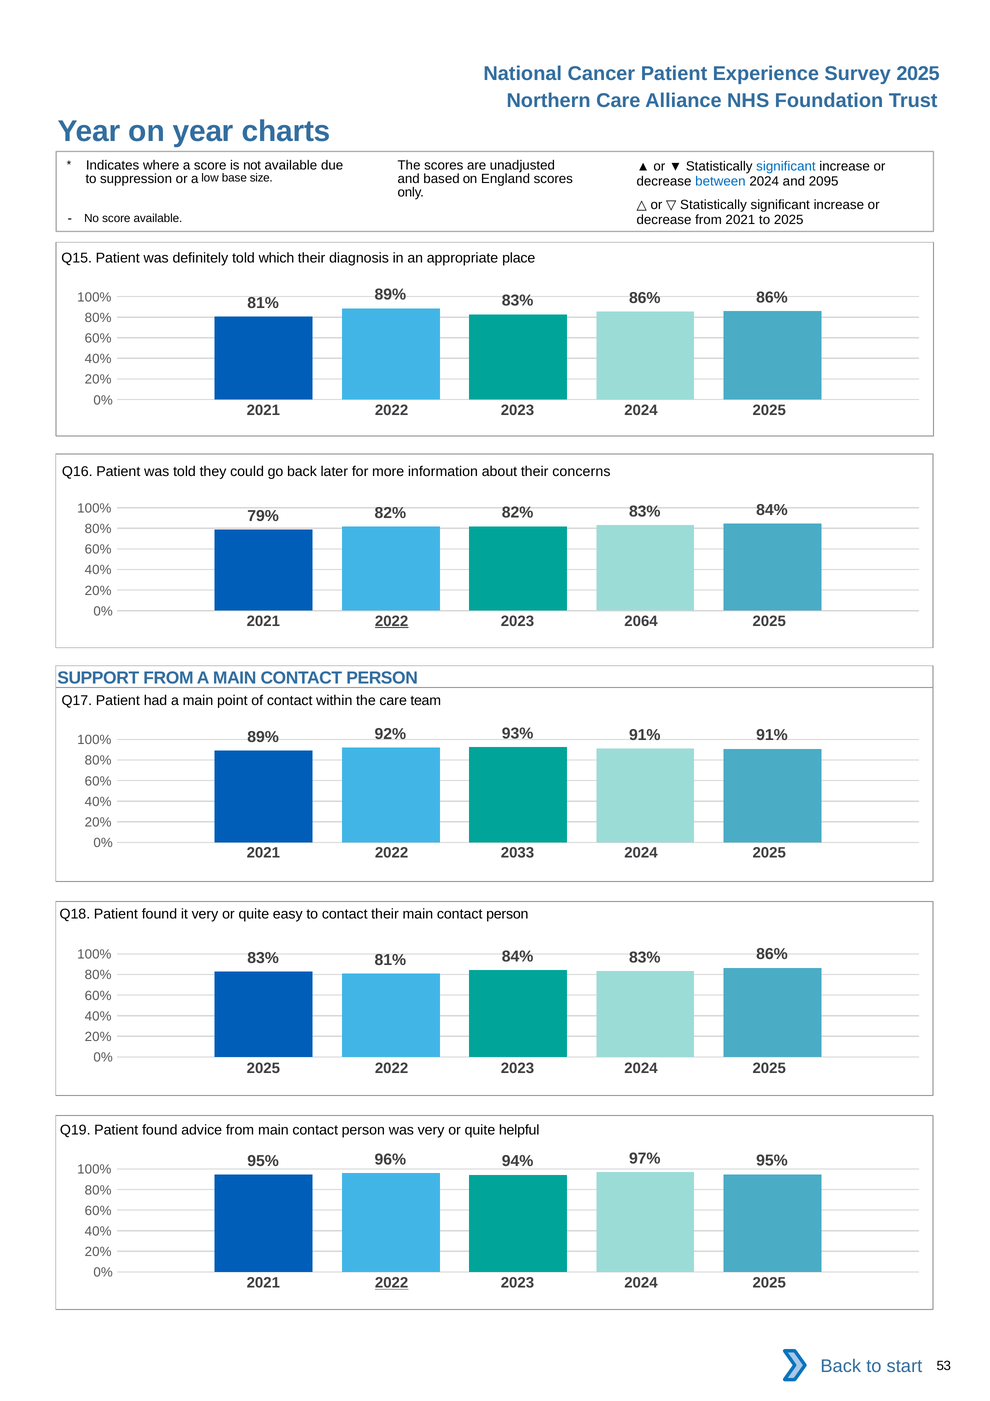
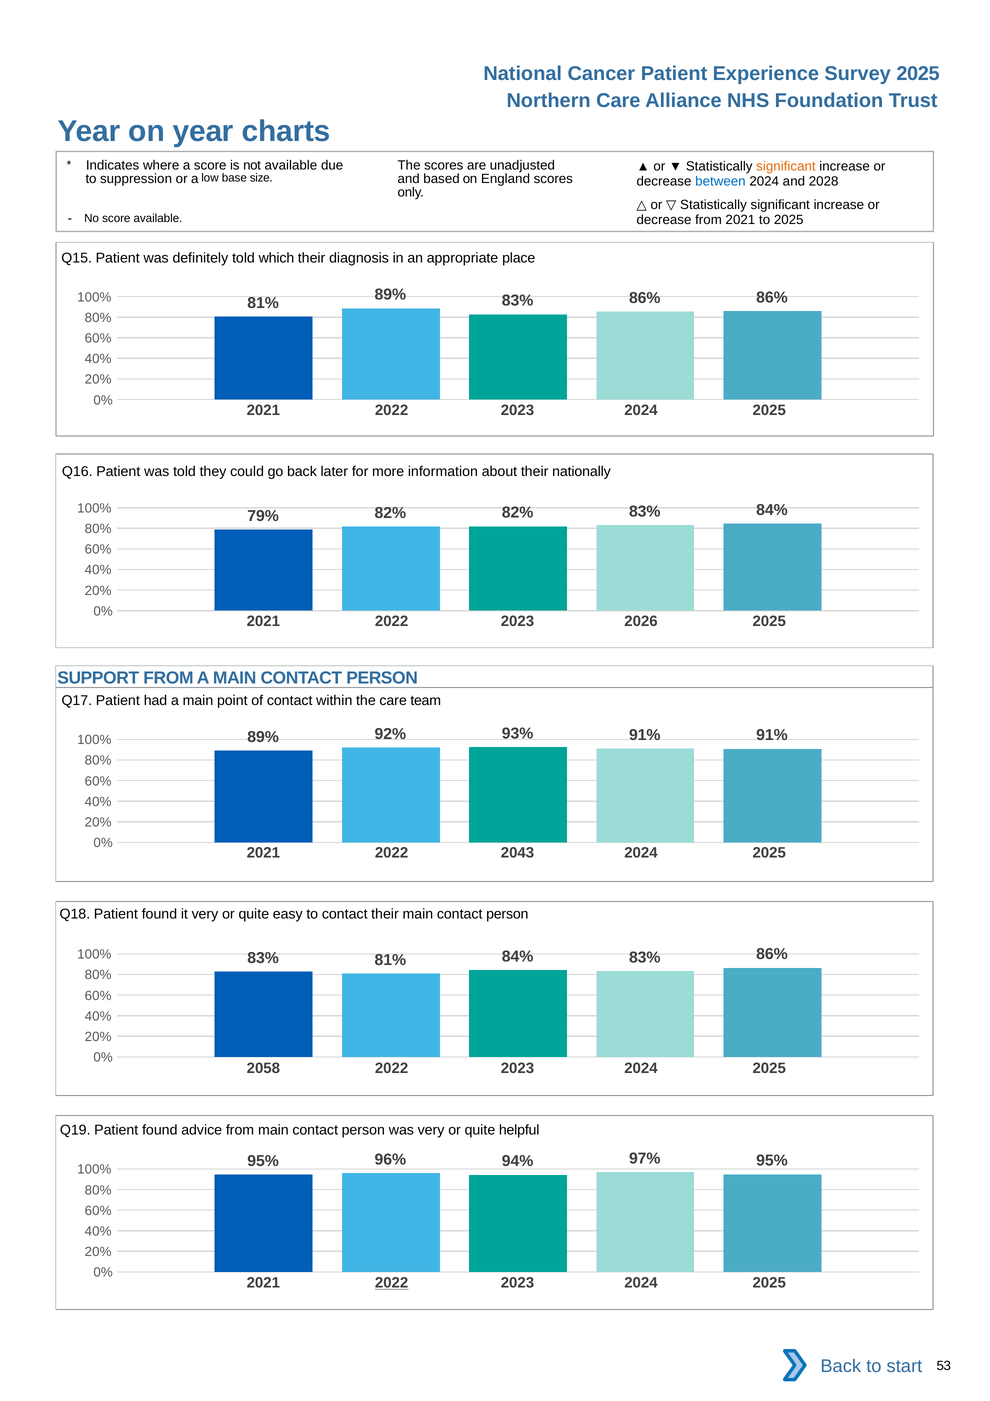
significant colour: blue -> orange (786, 166)
2095: 2095 -> 2028 (824, 181)
concerns: concerns -> nationally (581, 472)
2022 underline: present -> none (392, 621)
2064: 2064 -> 2026 (641, 621)
2033: 2033 -> 2043 (518, 853)
2025: 2025 -> 2058 (263, 1069)
